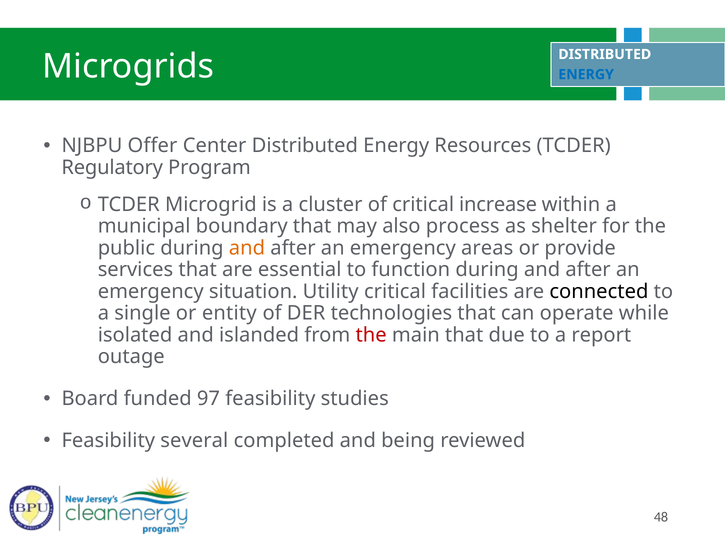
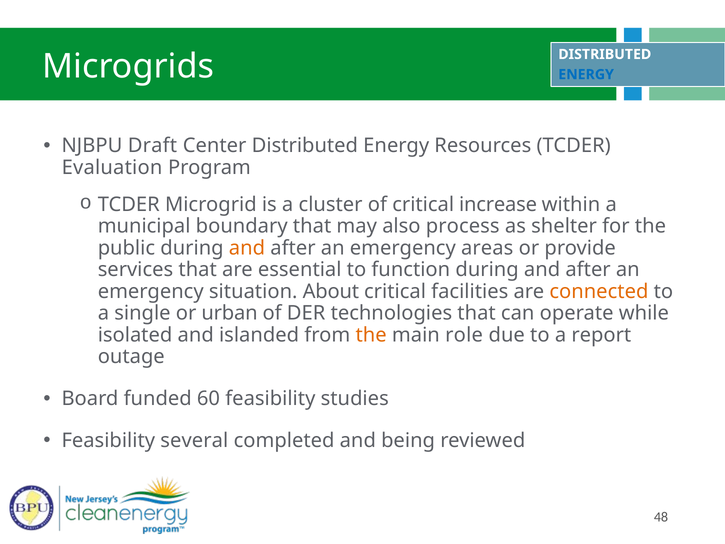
Offer: Offer -> Draft (152, 146)
Regulatory: Regulatory -> Evaluation (112, 168)
Utility: Utility -> About (331, 291)
connected colour: black -> orange (599, 291)
entity: entity -> urban (230, 313)
the colour: red -> orange (371, 335)
main that: that -> role (464, 335)
97: 97 -> 60 (208, 399)
